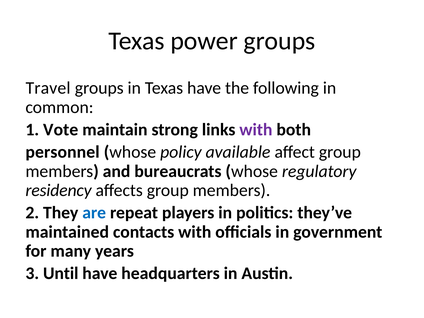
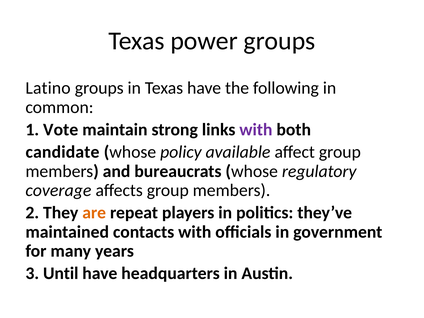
Travel: Travel -> Latino (48, 88)
personnel: personnel -> candidate (62, 152)
residency: residency -> coverage (58, 190)
are colour: blue -> orange (94, 213)
